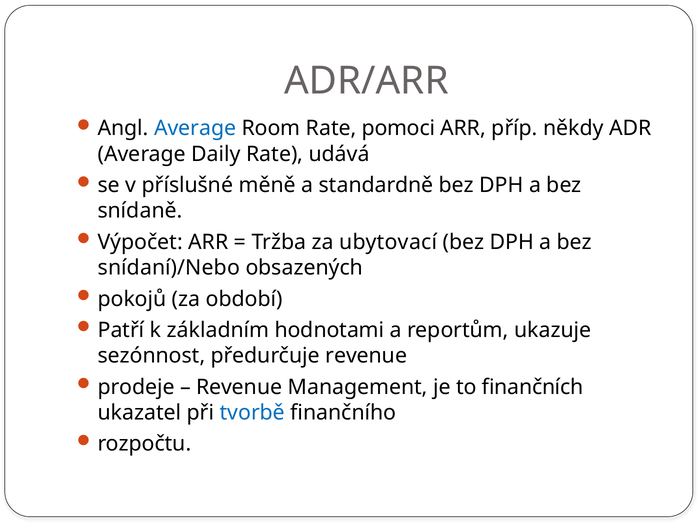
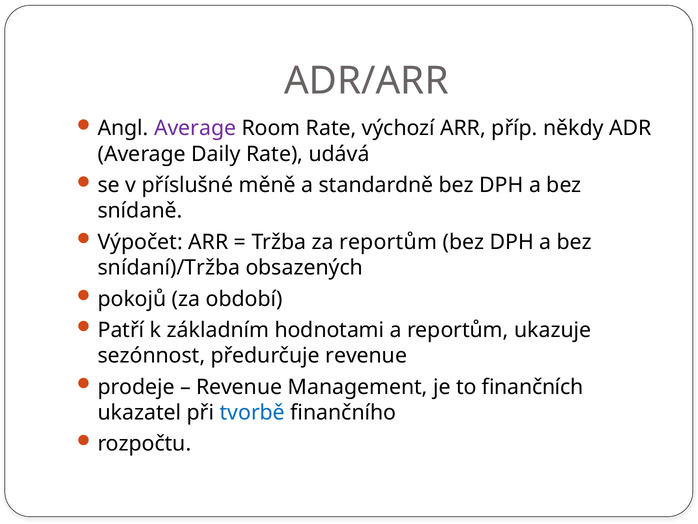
Average colour: blue -> purple (195, 128)
pomoci: pomoci -> výchozí (398, 128)
za ubytovací: ubytovací -> reportům (388, 242)
snídaní)/Nebo: snídaní)/Nebo -> snídaní)/Tržba (169, 267)
